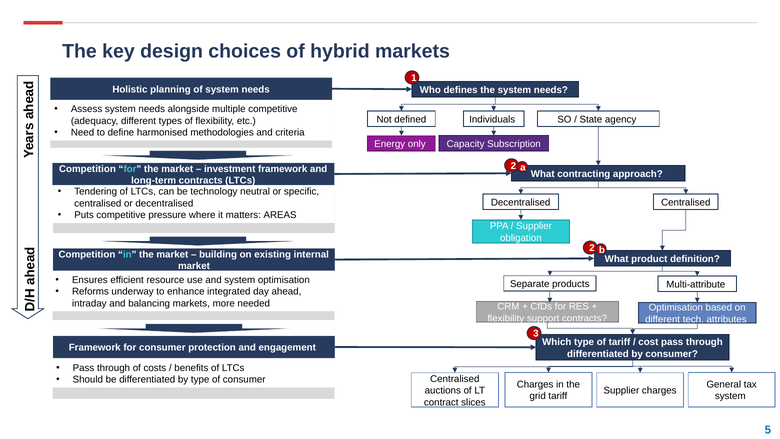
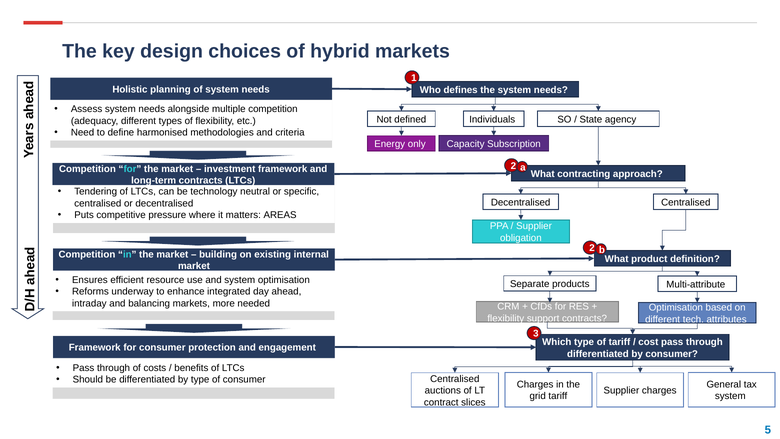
multiple competitive: competitive -> competition (273, 109)
